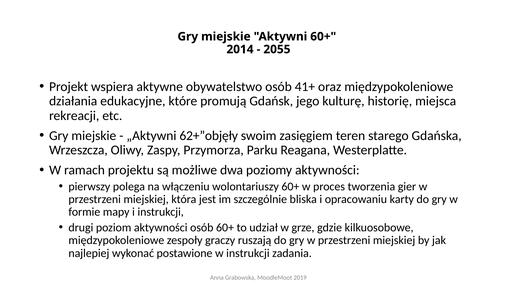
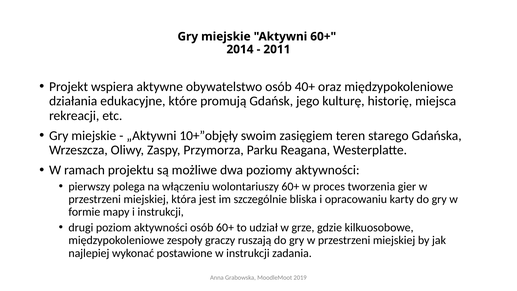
2055: 2055 -> 2011 (277, 49)
41+: 41+ -> 40+ (305, 87)
62+”objęły: 62+”objęły -> 10+”objęły (209, 136)
